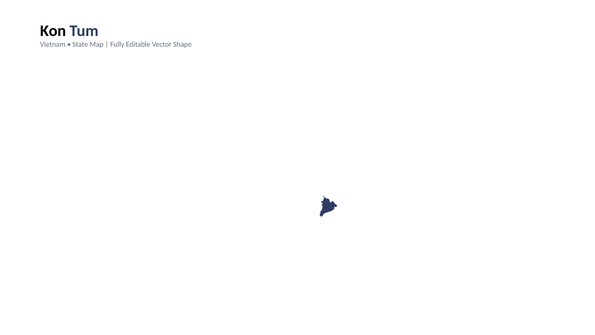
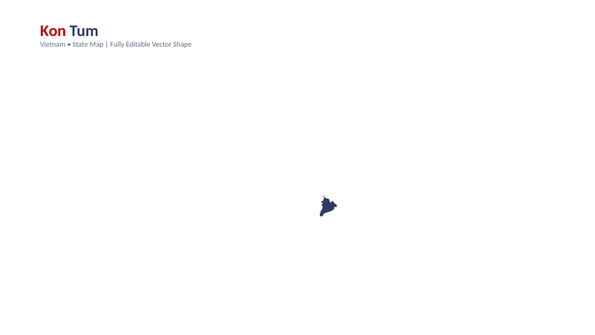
Kon colour: black -> red (53, 31)
